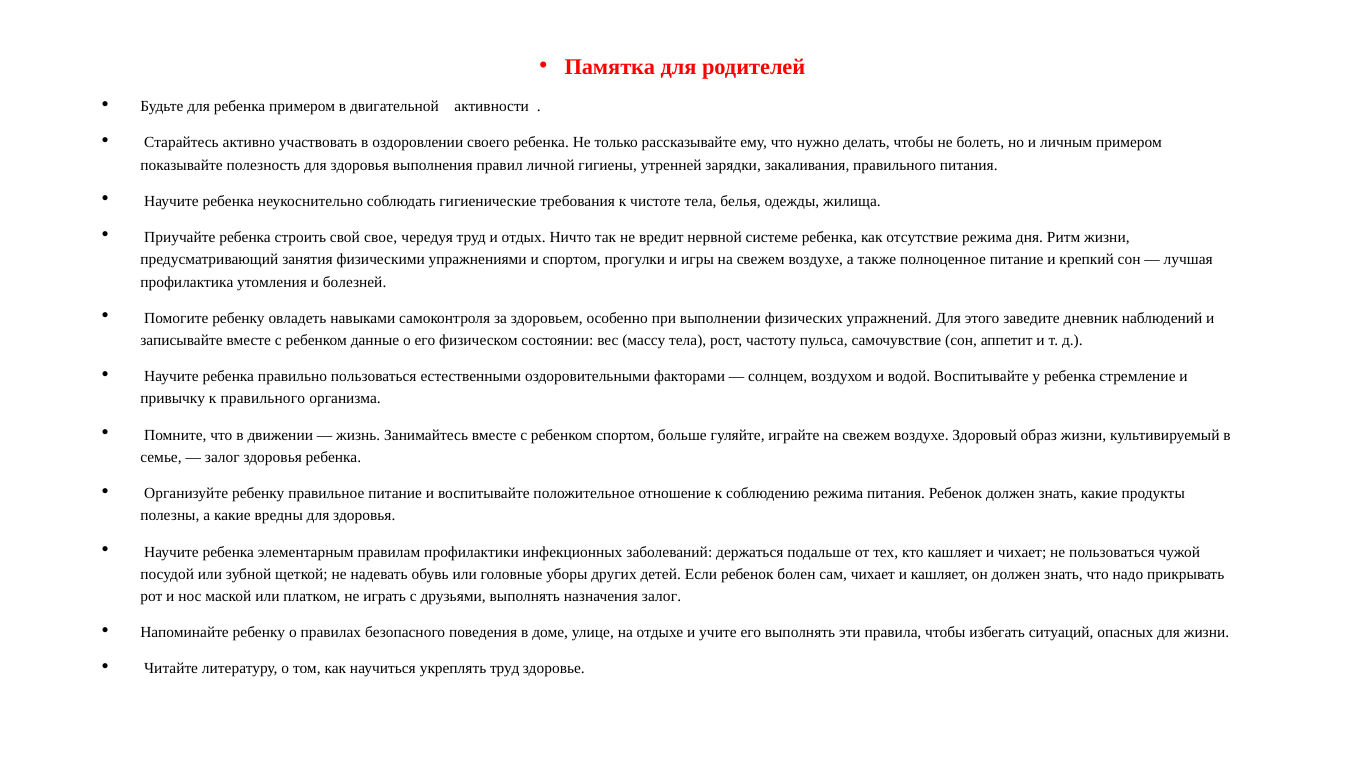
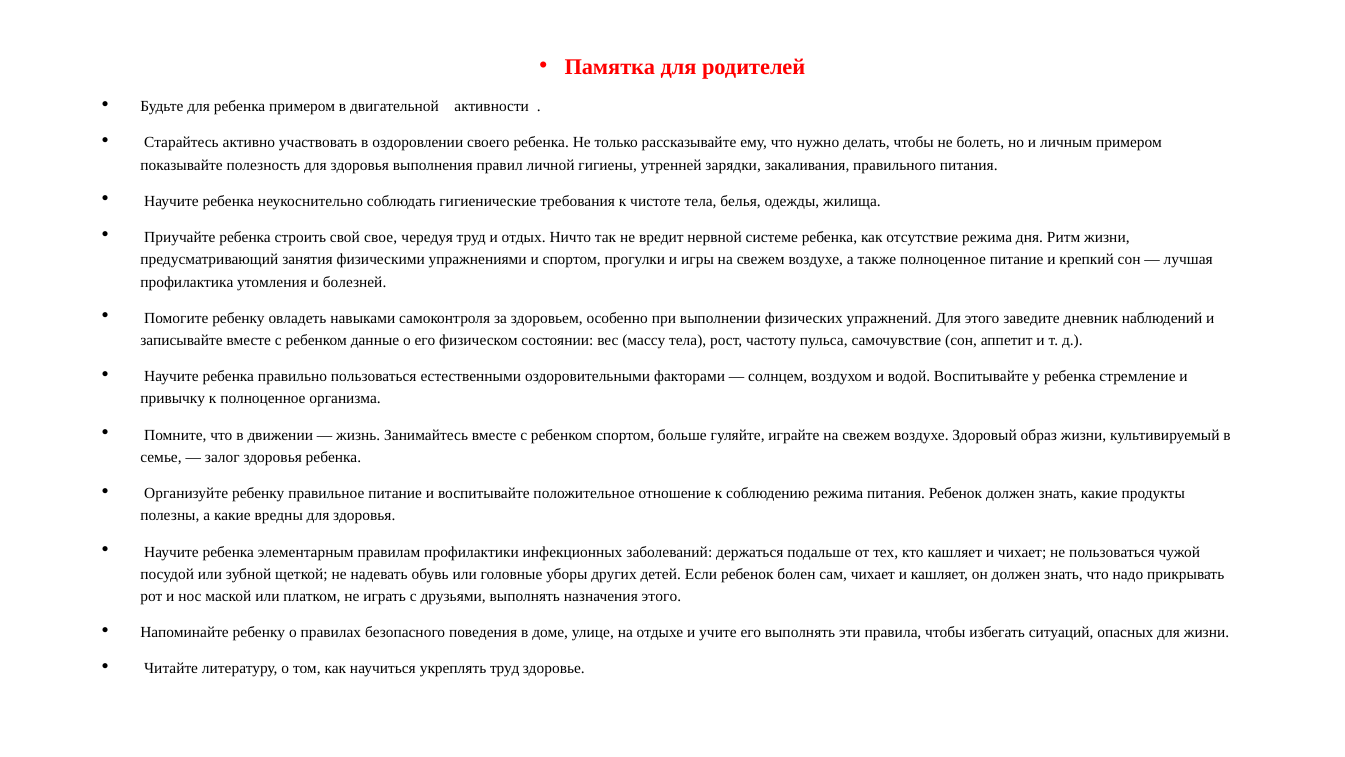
к правильного: правильного -> полноценное (263, 399)
назначения залог: залог -> этого (662, 596)
